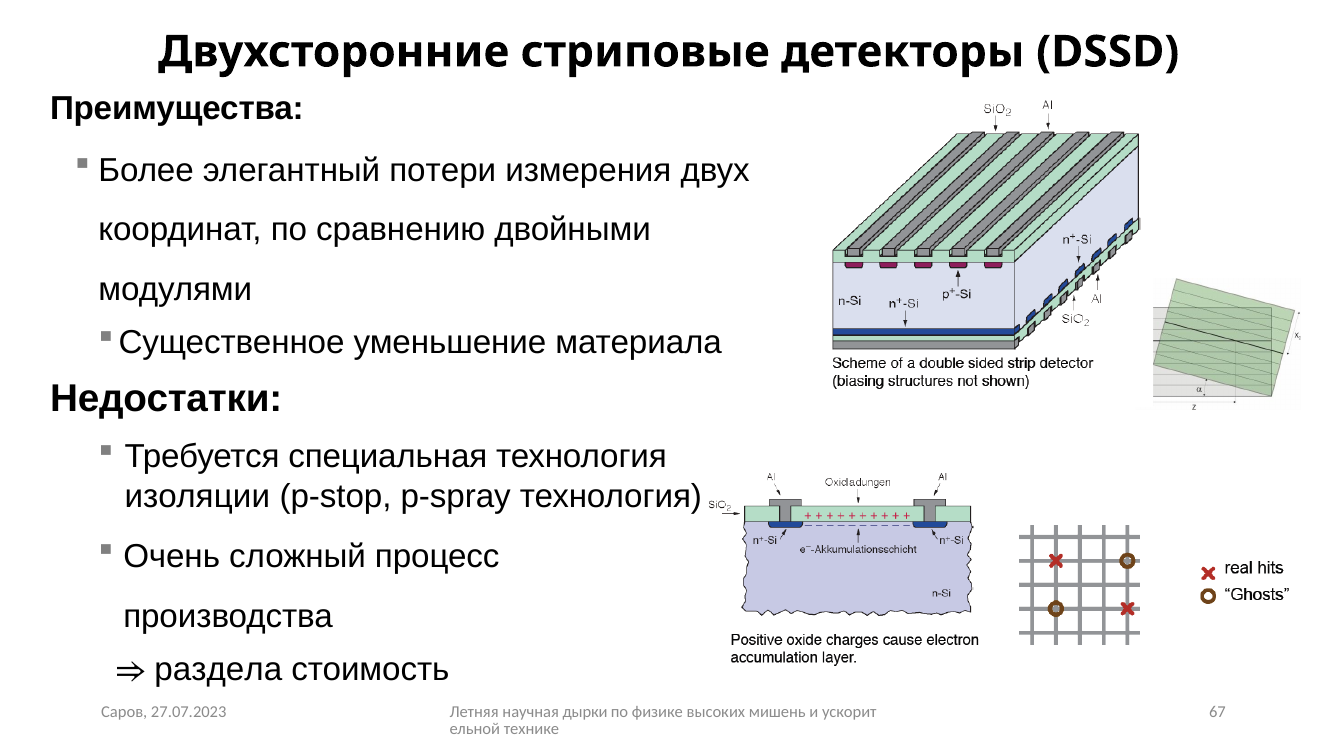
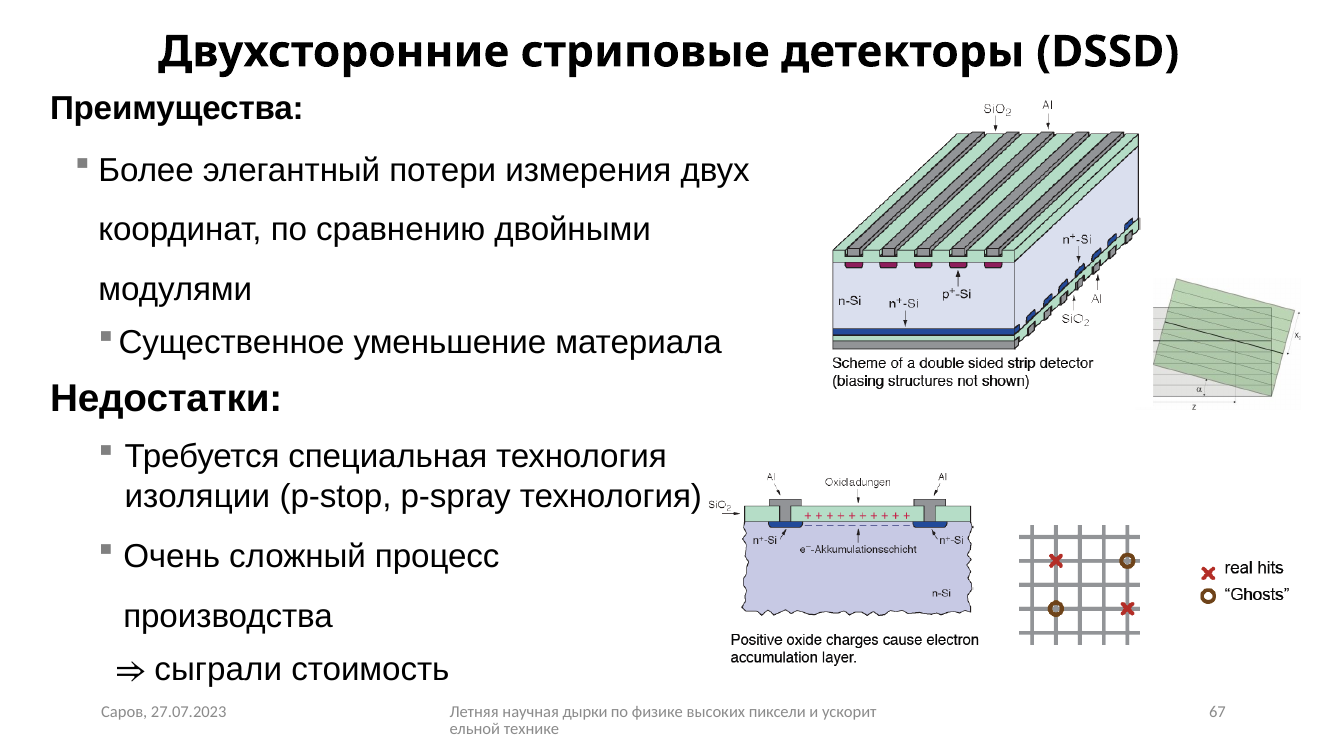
раздела: раздела -> сыграли (218, 670)
мишень: мишень -> пиксели (777, 713)
